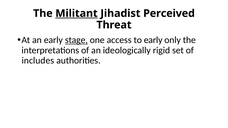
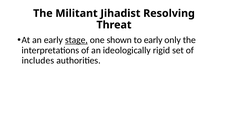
Militant underline: present -> none (77, 13)
Perceived: Perceived -> Resolving (169, 13)
access: access -> shown (119, 40)
